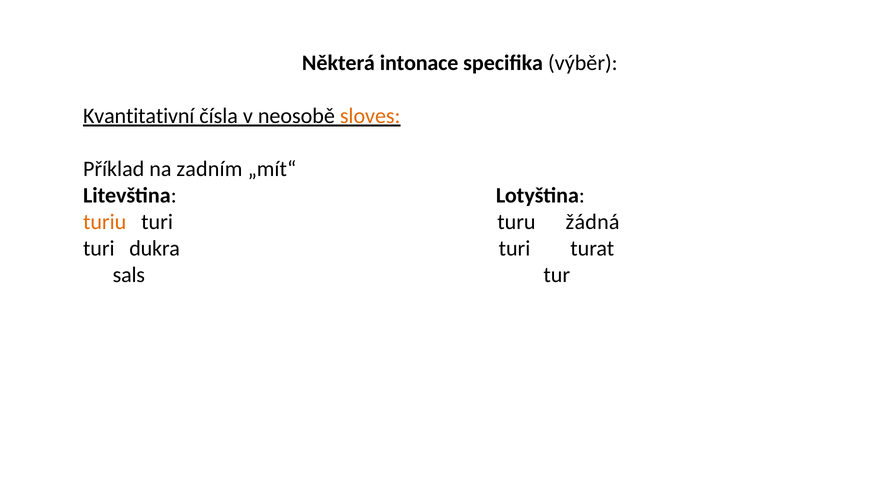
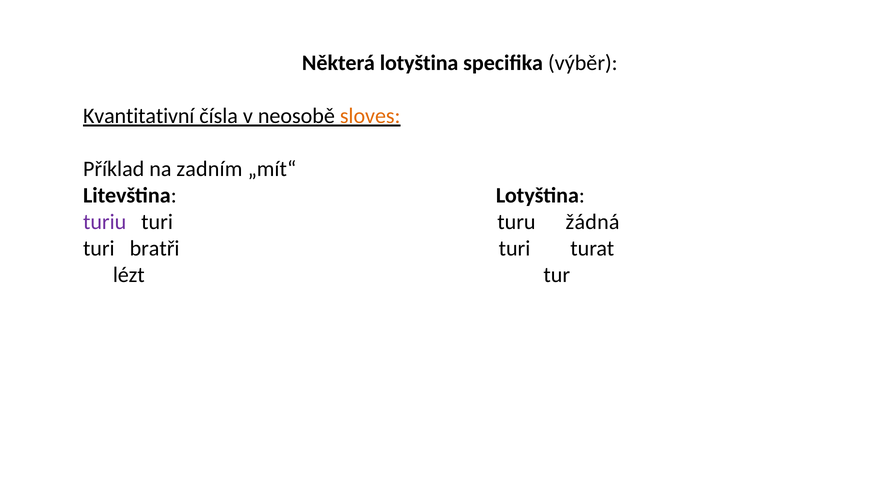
Některá intonace: intonace -> lotyština (419, 63)
turiu colour: orange -> purple (105, 222)
dukra: dukra -> bratři (155, 248)
sals: sals -> lézt (129, 275)
